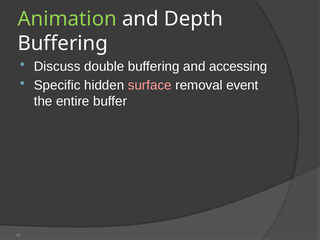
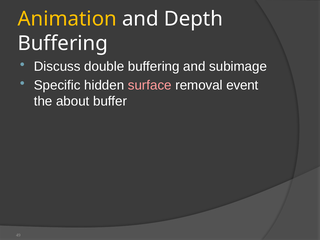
Animation colour: light green -> yellow (67, 19)
accessing: accessing -> subimage (238, 67)
entire: entire -> about (73, 101)
